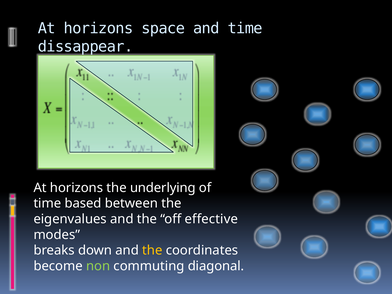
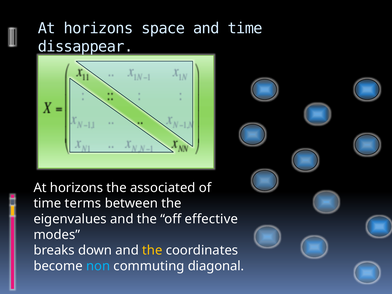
underlying: underlying -> associated (163, 188)
based: based -> terms (83, 203)
non colour: light green -> light blue (98, 266)
